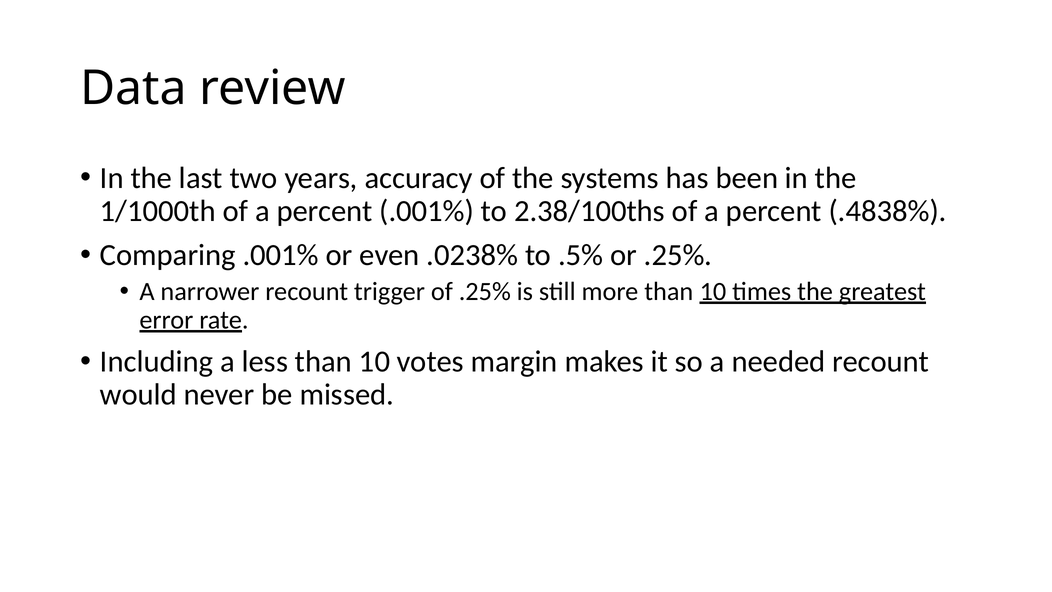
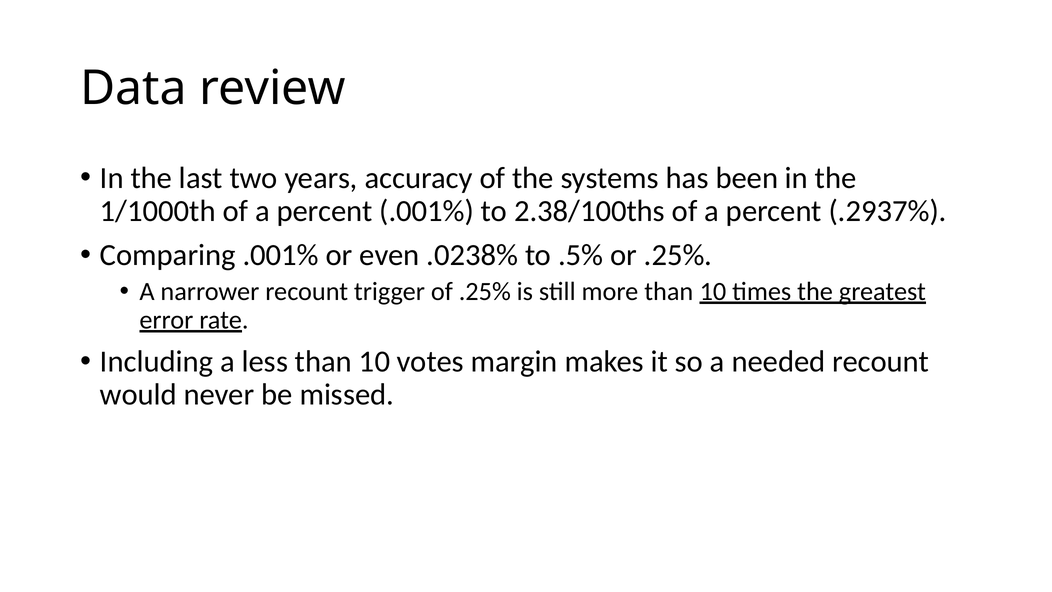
.4838%: .4838% -> .2937% (888, 211)
